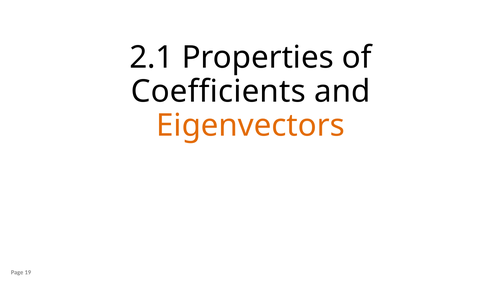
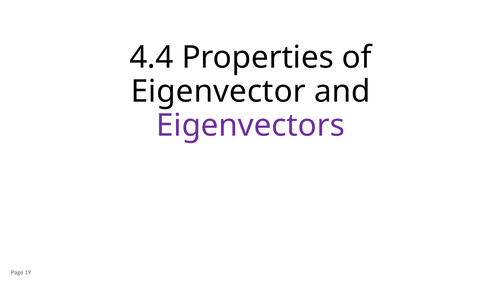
2.1: 2.1 -> 4.4 (151, 58)
Coefficients: Coefficients -> Eigenvector (218, 91)
Eigenvectors colour: orange -> purple (250, 125)
